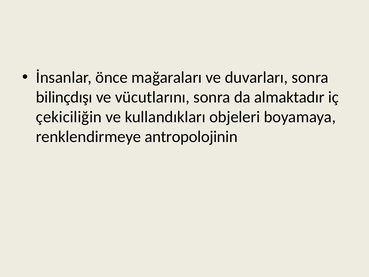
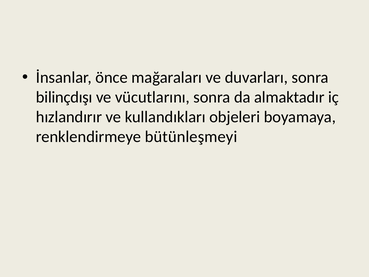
çekiciliğin: çekiciliğin -> hızlandırır (69, 117)
antropolojinin: antropolojinin -> bütünleşmeyi (191, 136)
